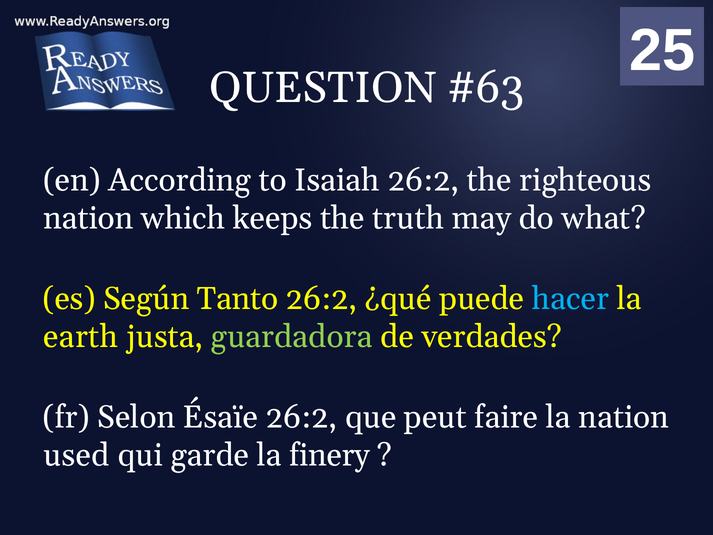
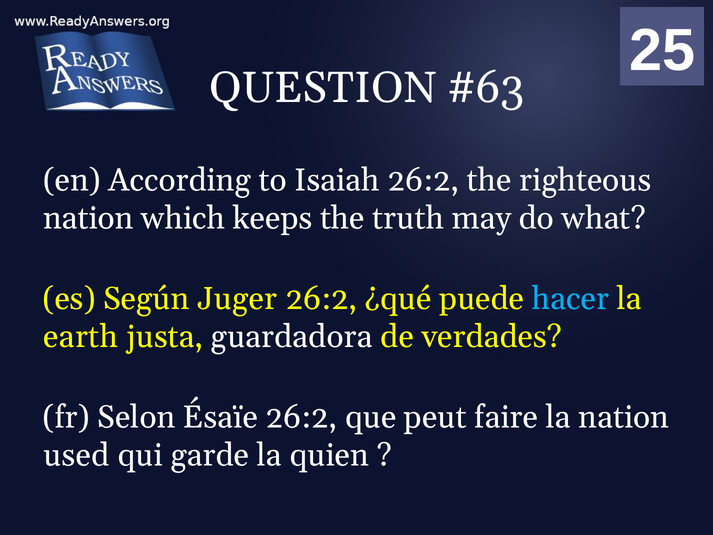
Tanto: Tanto -> Juger (237, 299)
guardadora colour: light green -> white (292, 337)
finery: finery -> quien (329, 455)
